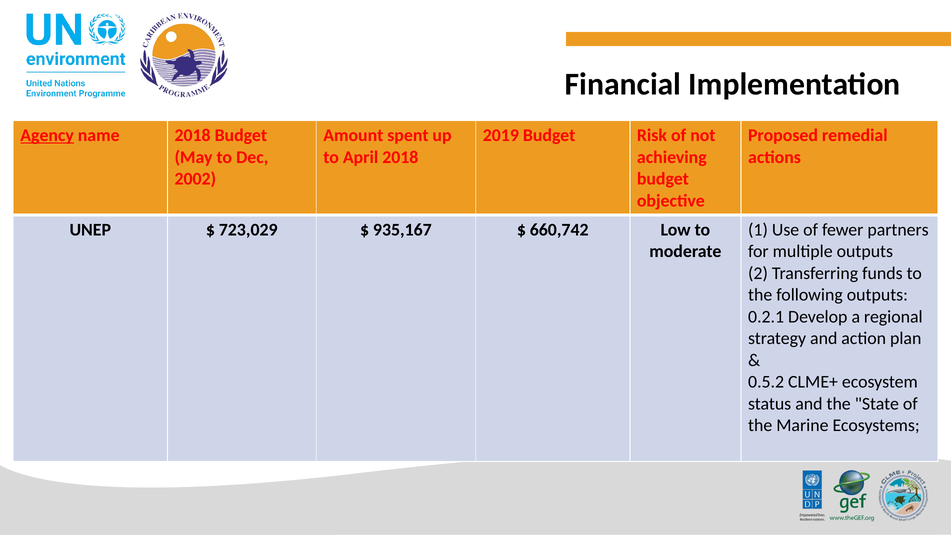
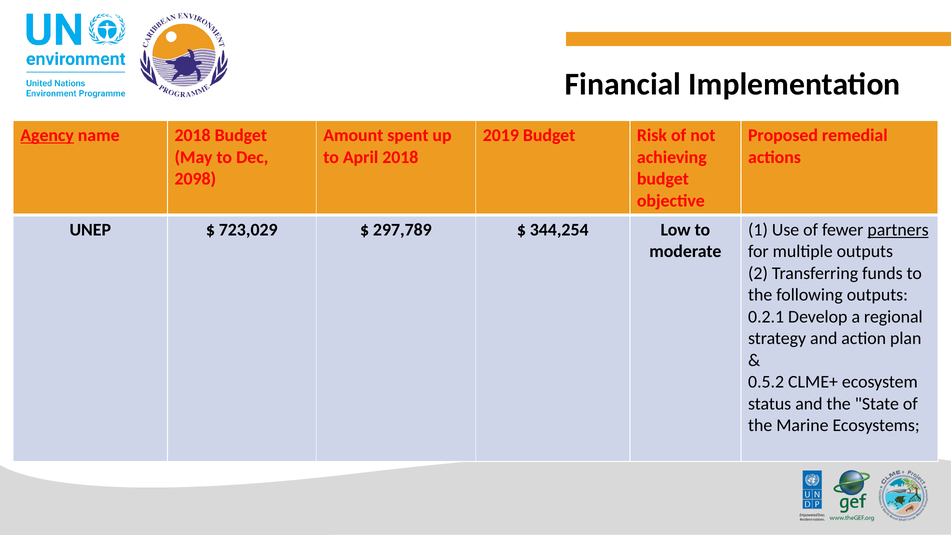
2002: 2002 -> 2098 (195, 179)
935,167: 935,167 -> 297,789 (402, 230)
660,742: 660,742 -> 344,254 (559, 230)
partners underline: none -> present (898, 230)
